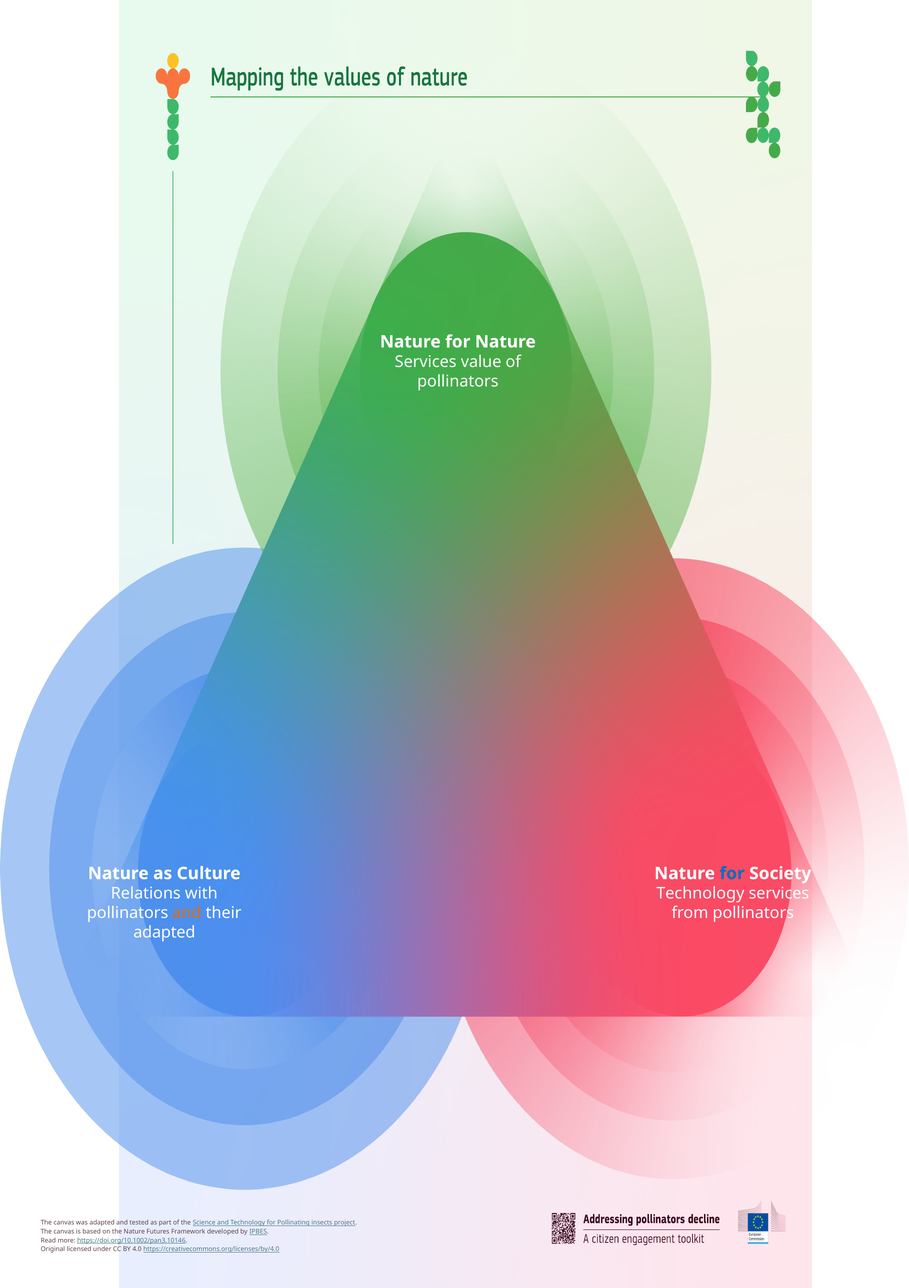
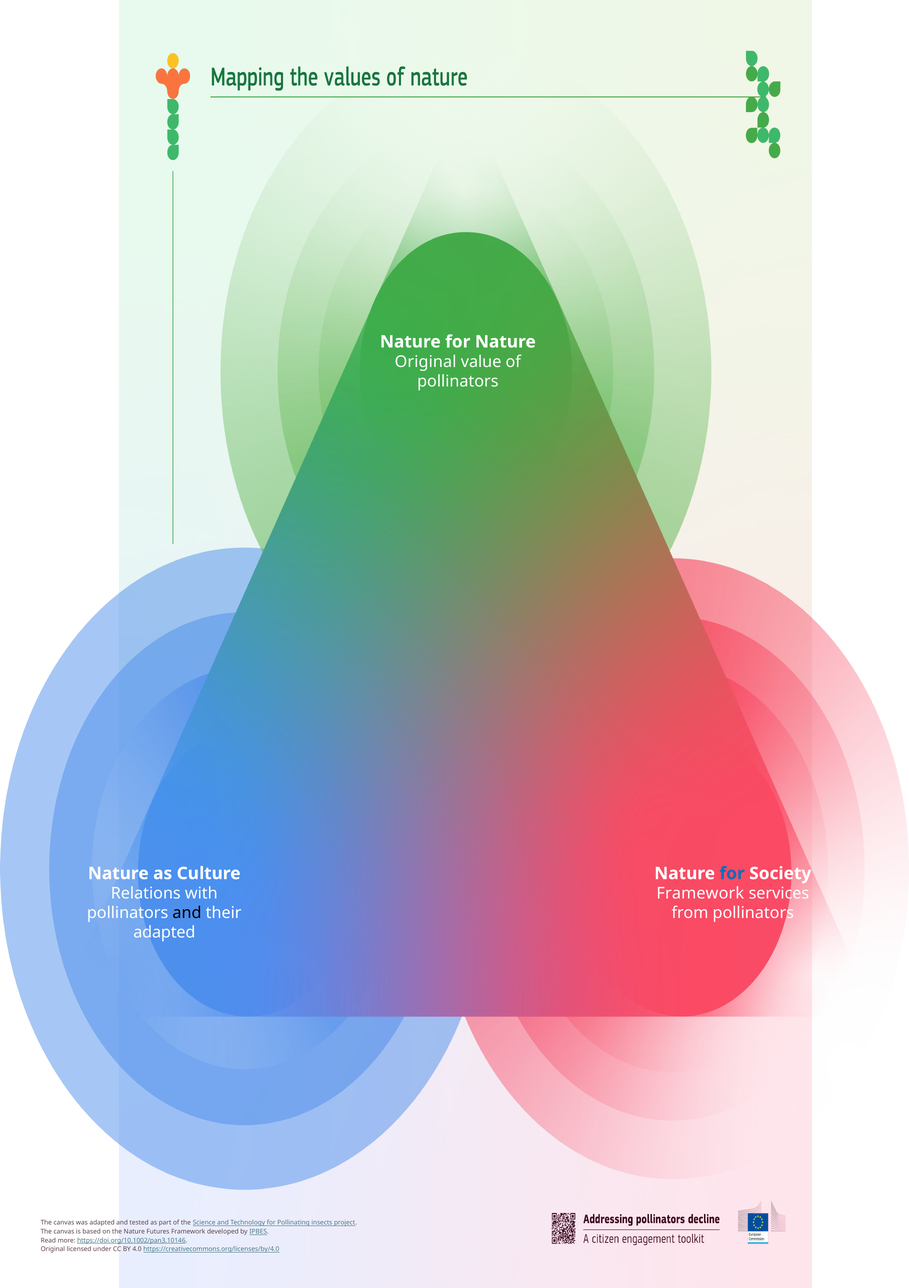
Services: Services -> Original (426, 362)
Technology: Technology -> Framework (700, 893)
and colour: orange -> black (187, 912)
